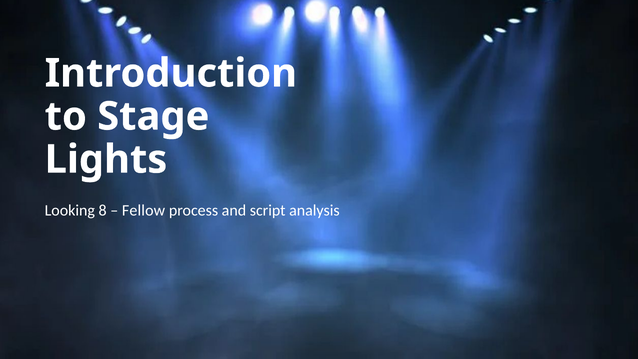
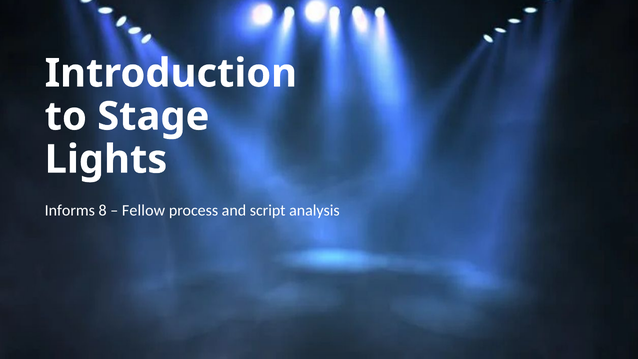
Looking: Looking -> Informs (70, 210)
